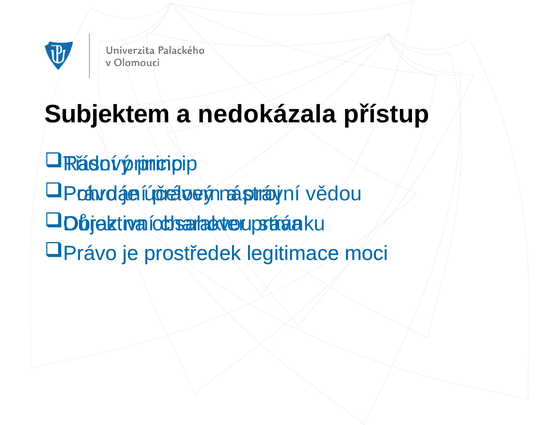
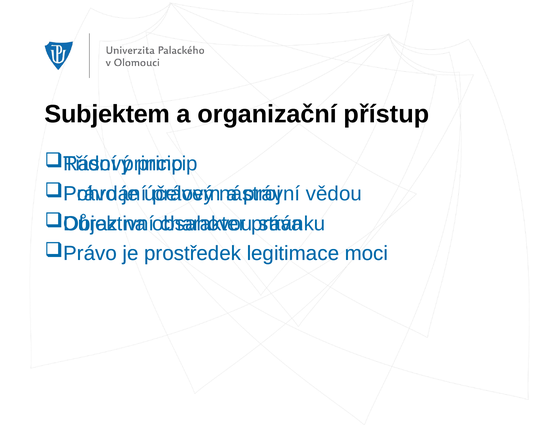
nedokázala: nedokázala -> organizační (267, 114)
